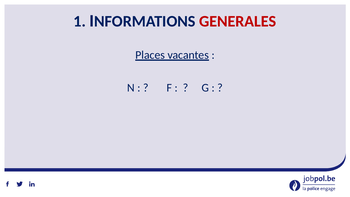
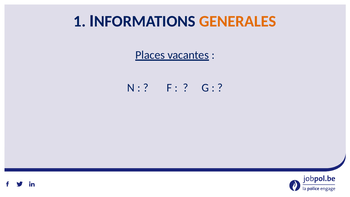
GENERALES colour: red -> orange (238, 21)
